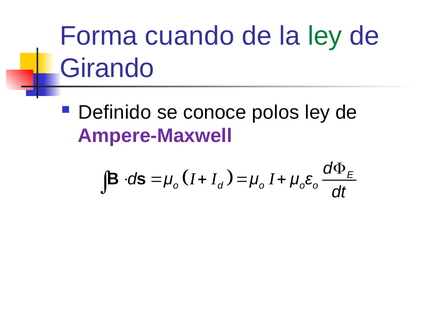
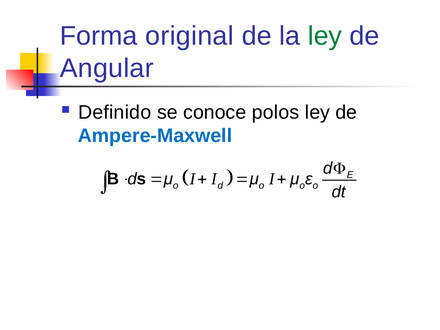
cuando: cuando -> original (190, 36)
Girando: Girando -> Angular (107, 68)
Ampere-Maxwell colour: purple -> blue (155, 136)
